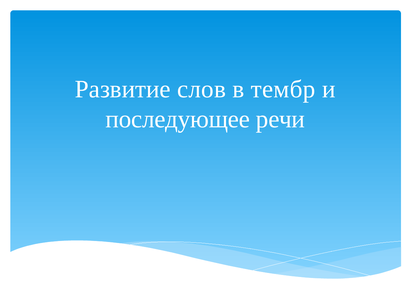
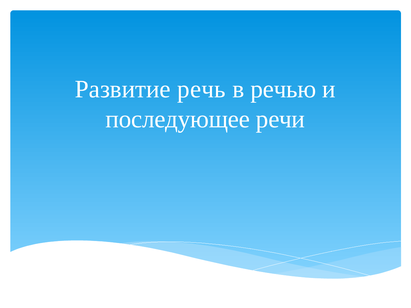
слов: слов -> речь (202, 89)
тембр: тембр -> речью (283, 89)
